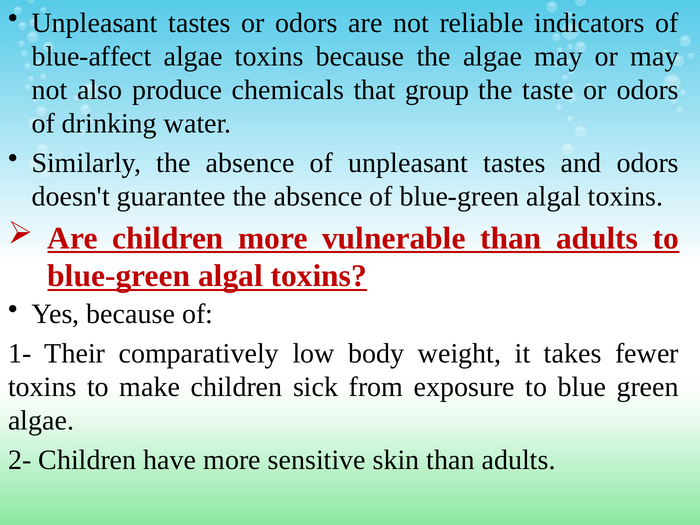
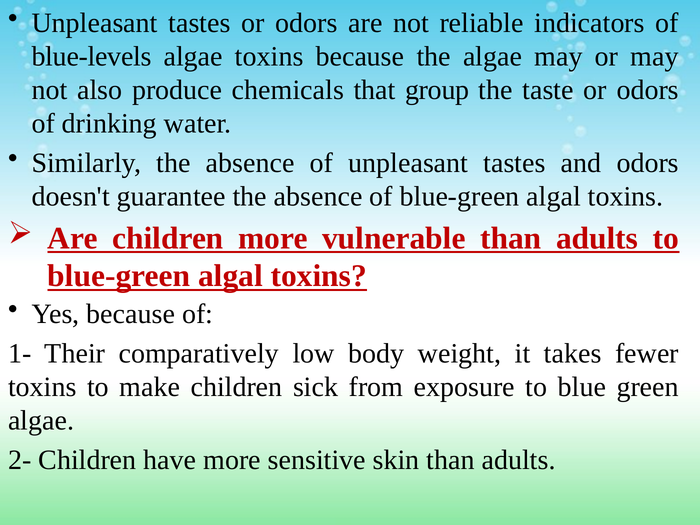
blue-affect: blue-affect -> blue-levels (92, 57)
